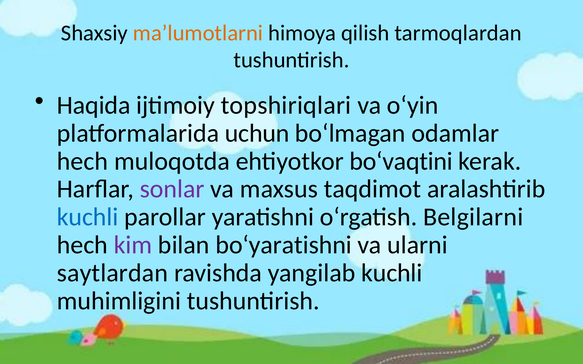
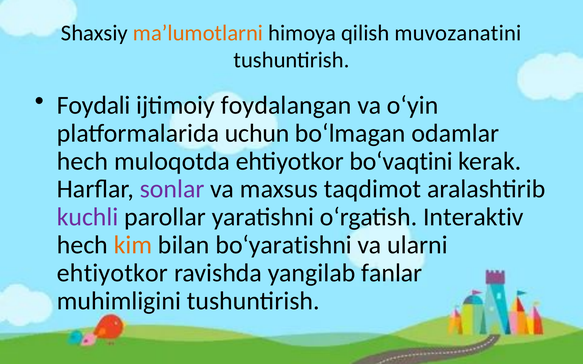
tarmoqlardan: tarmoqlardan -> muvozanatini (458, 33)
Haqida: Haqida -> Foydali (94, 105)
topshiriqlari: topshiriqlari -> foydalangan (286, 105)
kuchli colour: blue -> purple (88, 217)
Belgilarni: Belgilarni -> Interaktiv (473, 217)
kim colour: purple -> orange (133, 245)
saytlardan: saytlardan -> ehtiyotkor (112, 273)
yangilab kuchli: kuchli -> fanlar (392, 273)
